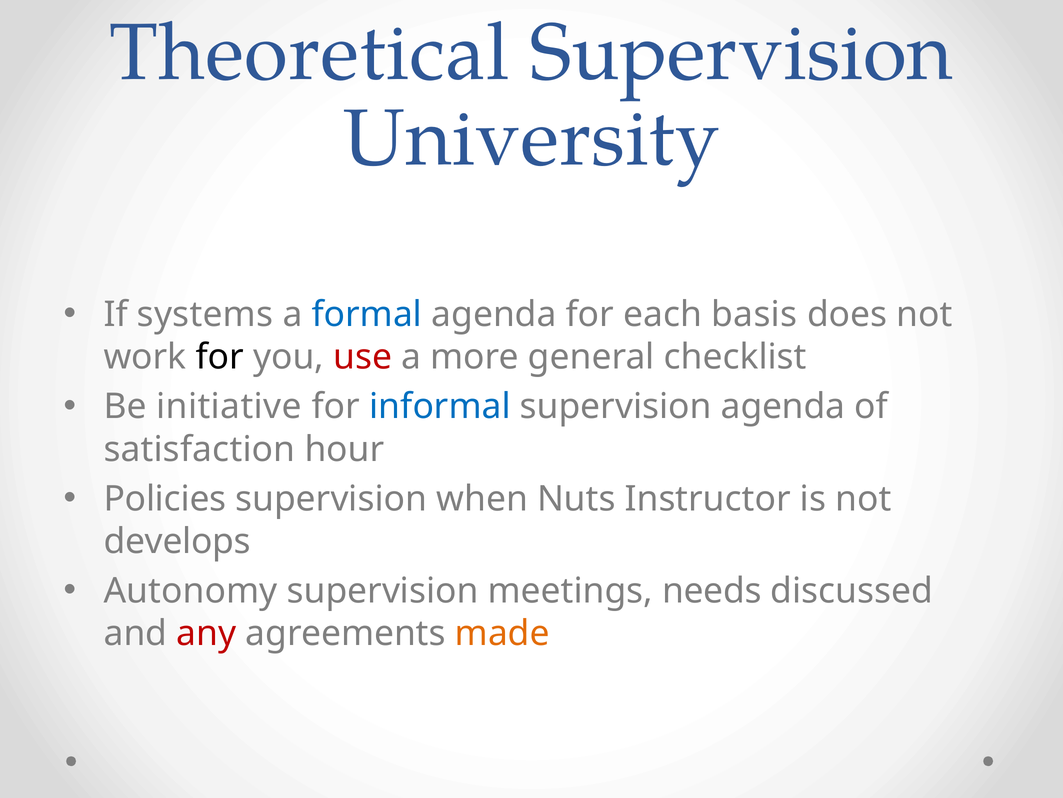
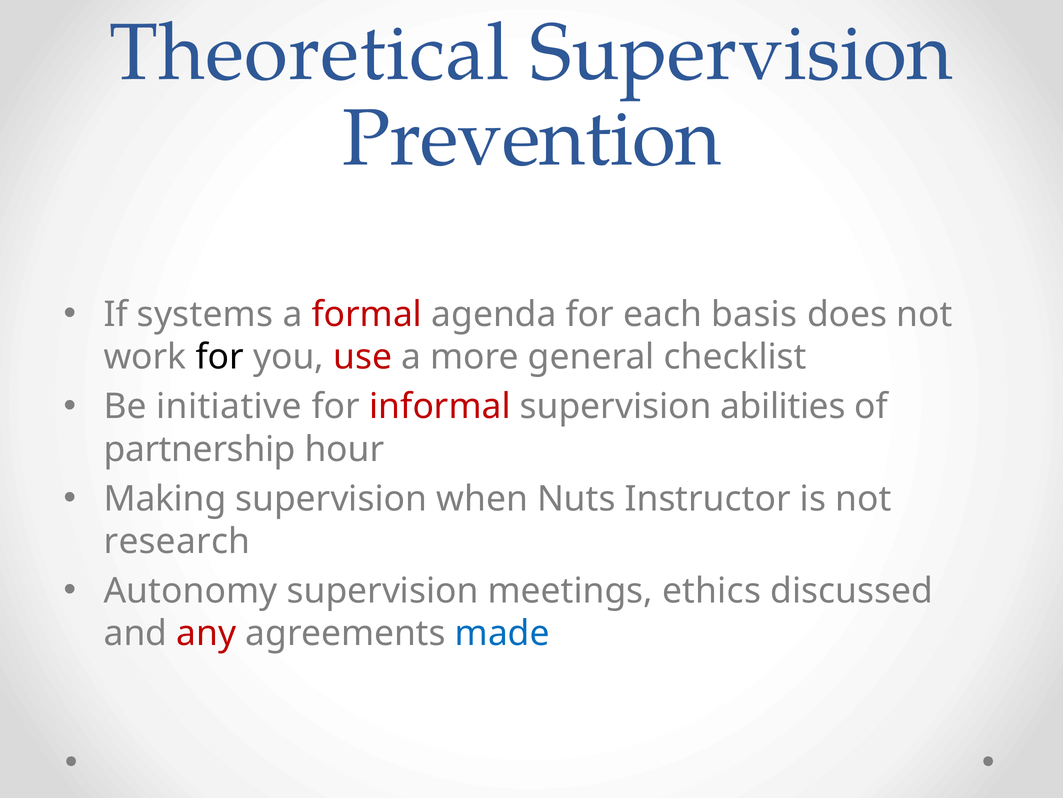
University: University -> Prevention (532, 138)
formal colour: blue -> red (367, 314)
informal colour: blue -> red (440, 406)
supervision agenda: agenda -> abilities (783, 406)
satisfaction: satisfaction -> partnership (200, 449)
Policies: Policies -> Making (165, 499)
develops: develops -> research (177, 541)
needs: needs -> ethics (712, 591)
made colour: orange -> blue (502, 633)
